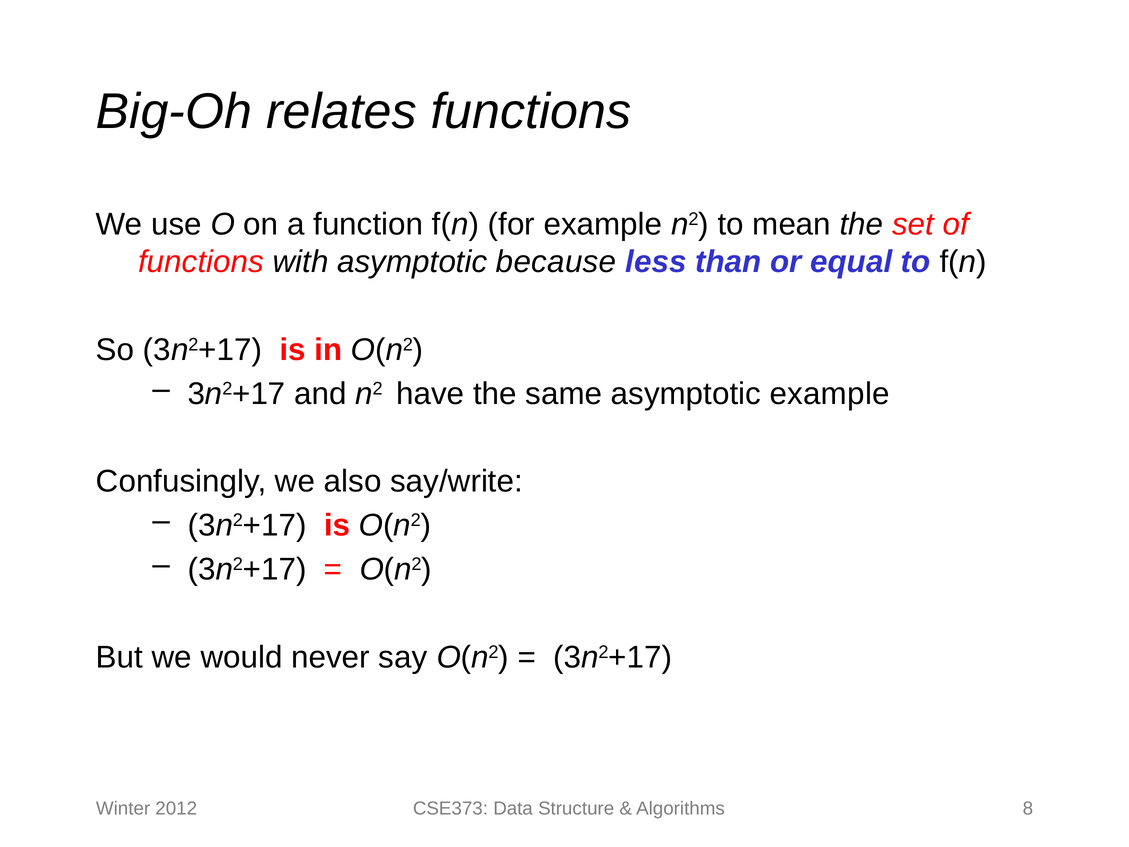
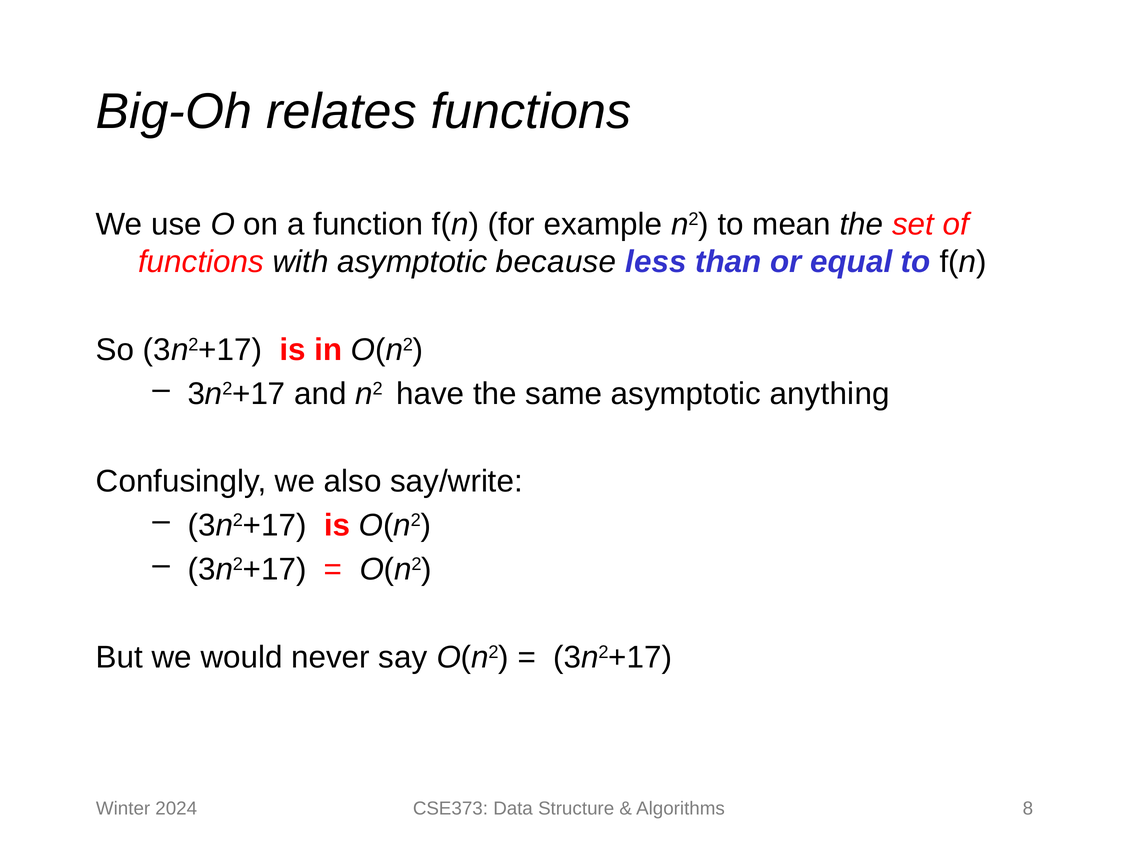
asymptotic example: example -> anything (830, 394)
2012: 2012 -> 2024 (176, 809)
